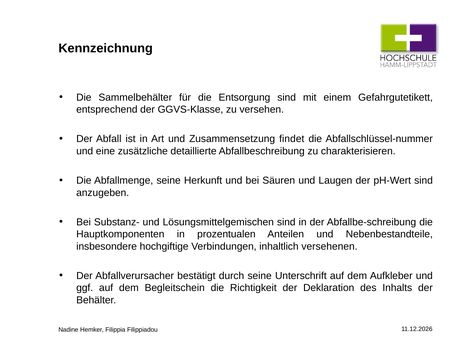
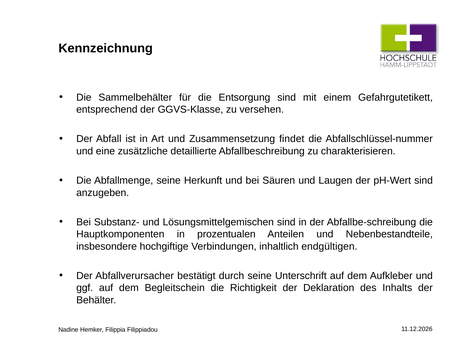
versehenen: versehenen -> endgültigen (329, 246)
